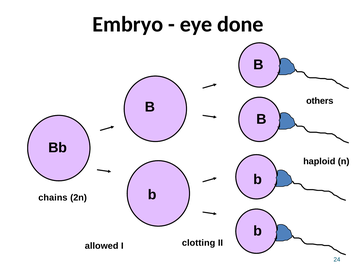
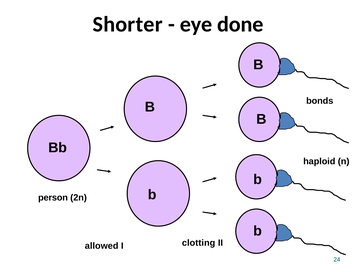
Embryo: Embryo -> Shorter (128, 24)
others: others -> bonds (320, 101)
chains: chains -> person (53, 197)
